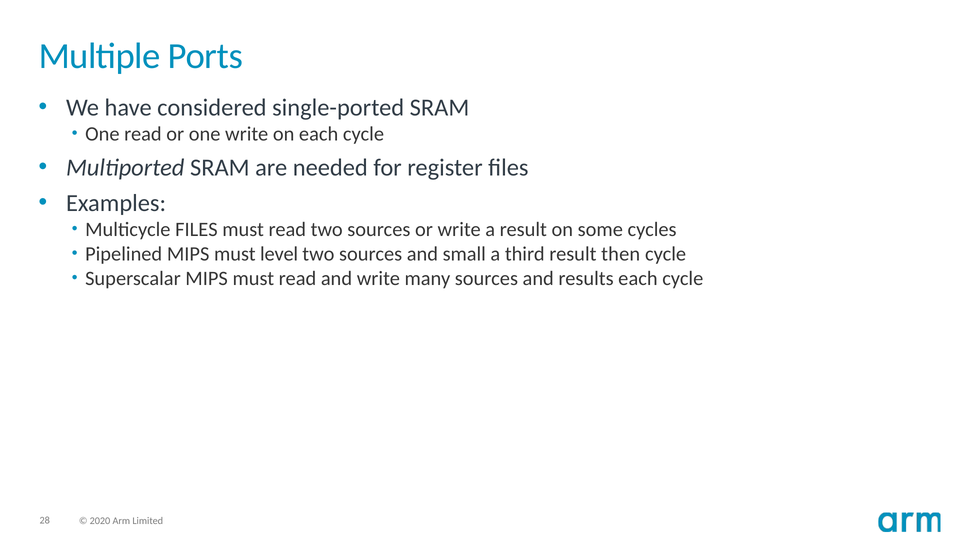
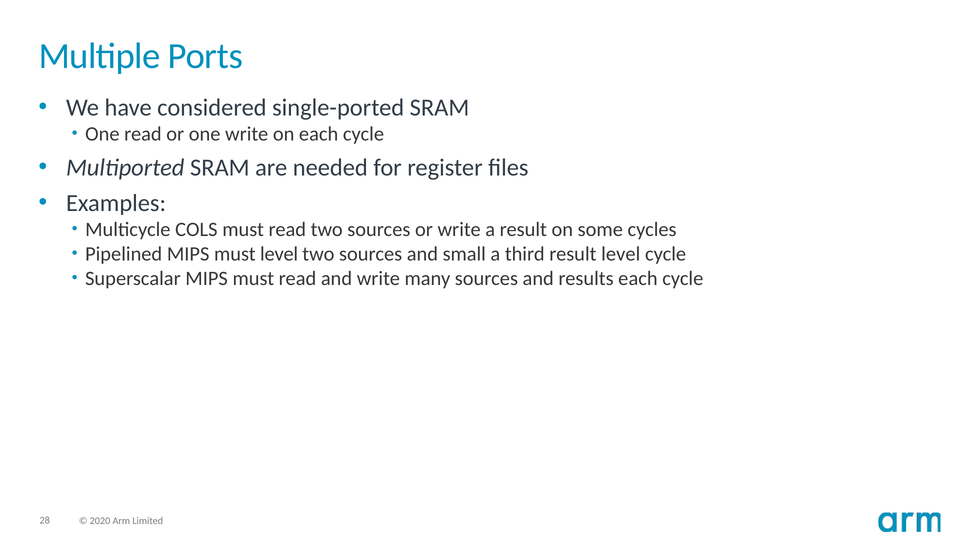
Multicycle FILES: FILES -> COLS (196, 229)
result then: then -> level (621, 254)
